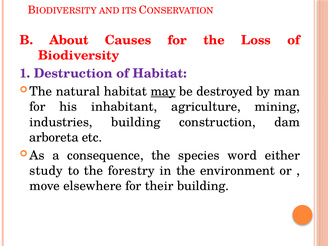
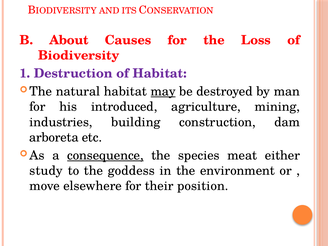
inhabitant: inhabitant -> introduced (124, 107)
consequence underline: none -> present (105, 155)
word: word -> meat (242, 155)
forestry: forestry -> goddess (131, 171)
their building: building -> position (203, 186)
